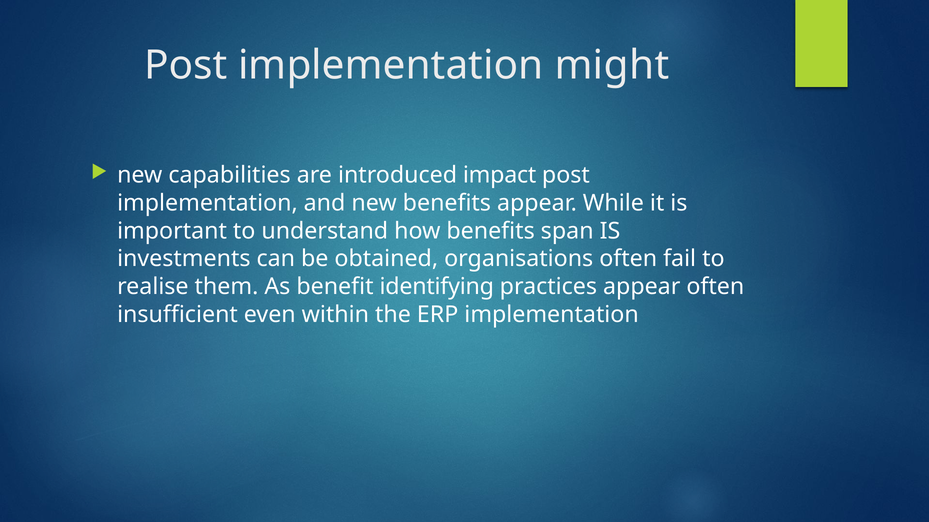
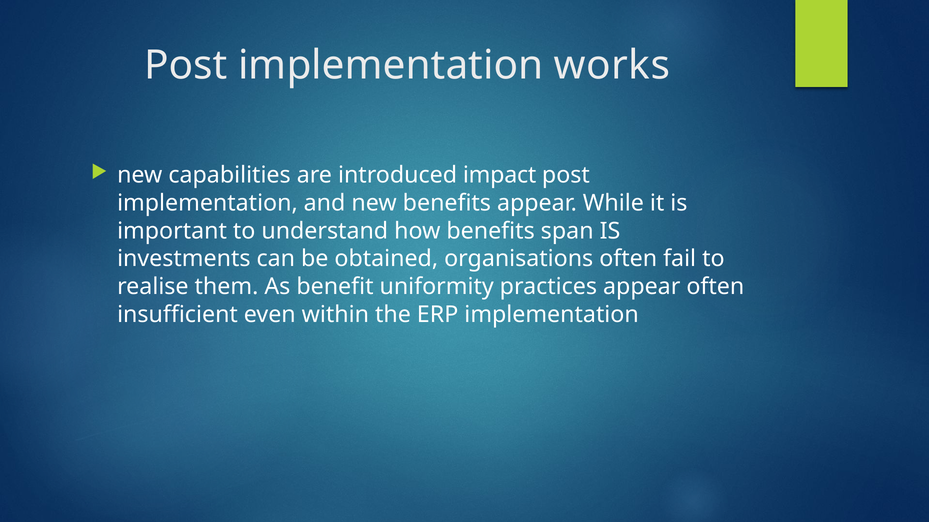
might: might -> works (612, 65)
identifying: identifying -> uniformity (437, 287)
